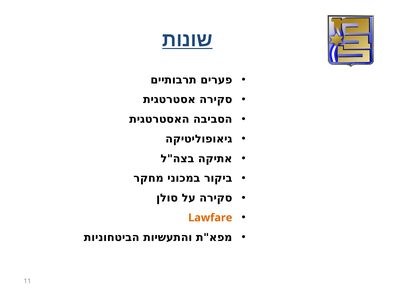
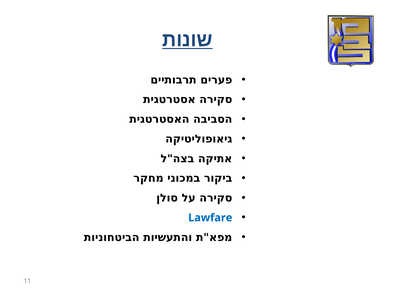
Lawfare colour: orange -> blue (210, 218)
